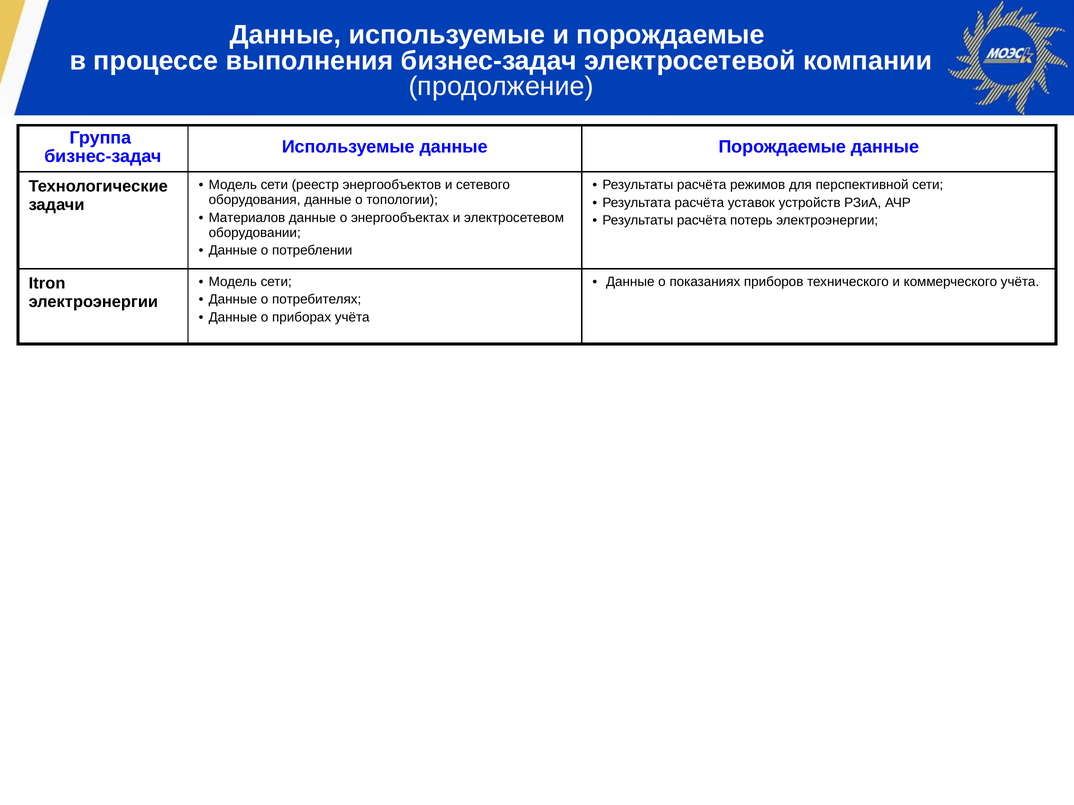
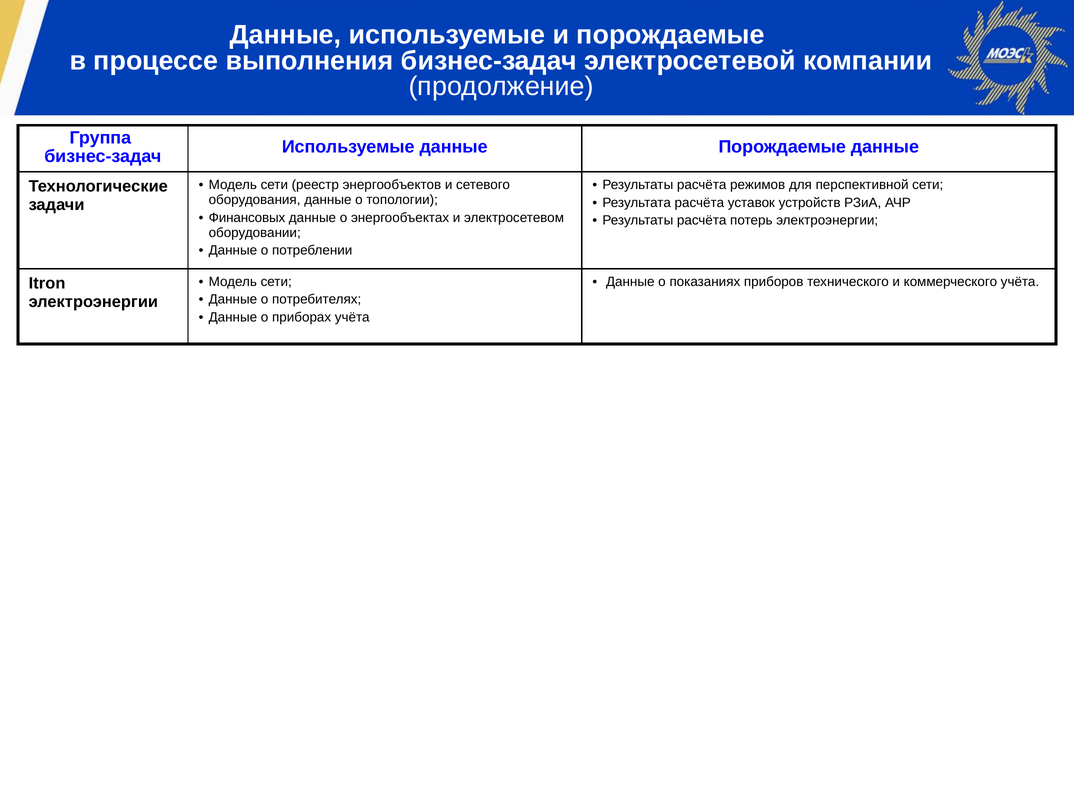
Материалов: Материалов -> Финансовых (247, 218)
